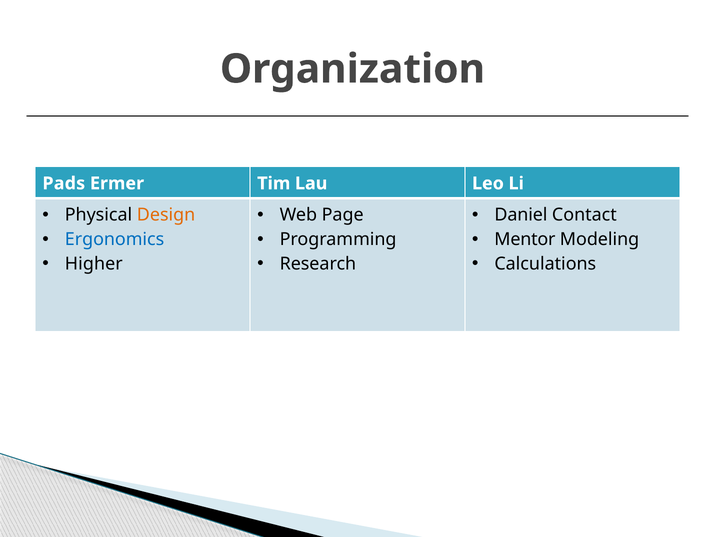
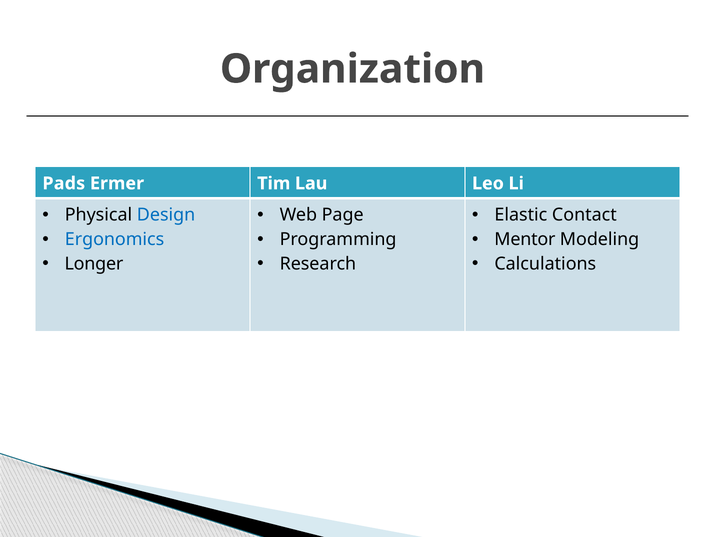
Design colour: orange -> blue (166, 215)
Daniel: Daniel -> Elastic (521, 215)
Higher: Higher -> Longer (94, 264)
